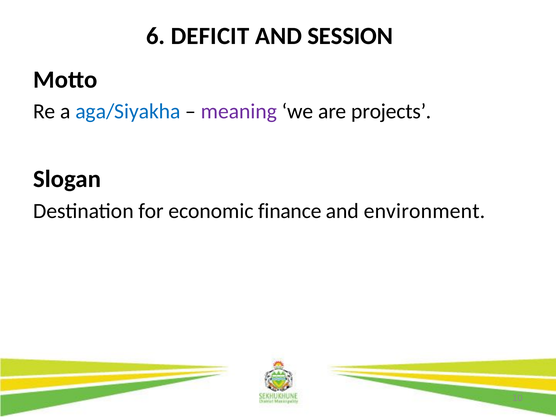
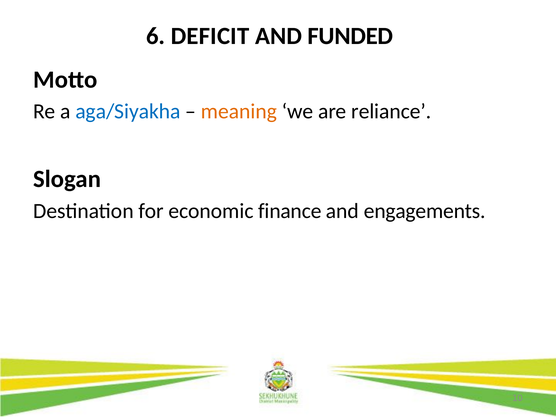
SESSION: SESSION -> FUNDED (350, 36)
meaning colour: purple -> orange (239, 111)
projects: projects -> reliance (391, 111)
environment: environment -> engagements (425, 211)
